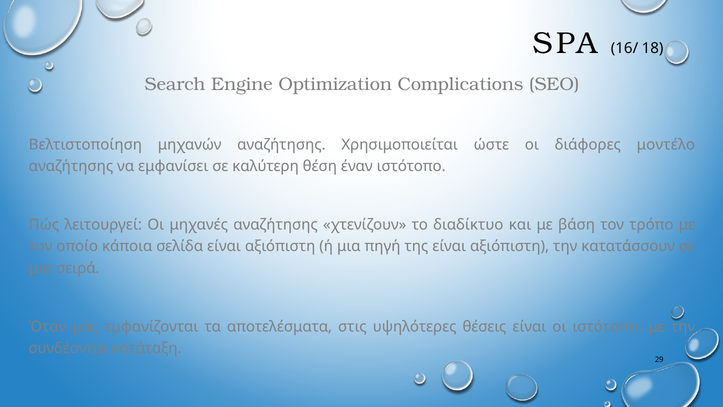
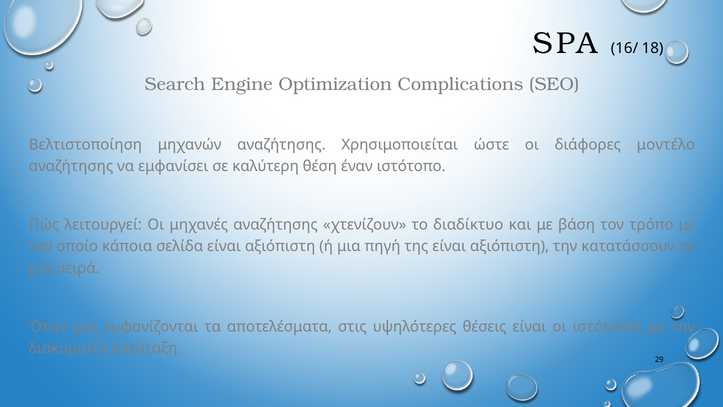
συνδέονται: συνδέονται -> διακομιστή (68, 348)
